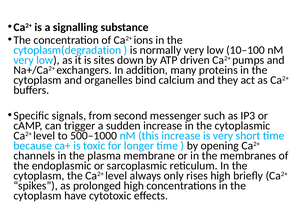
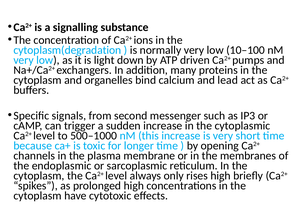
sites: sites -> light (104, 60)
they: they -> lead (228, 80)
